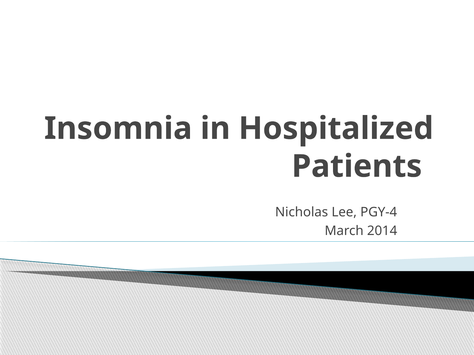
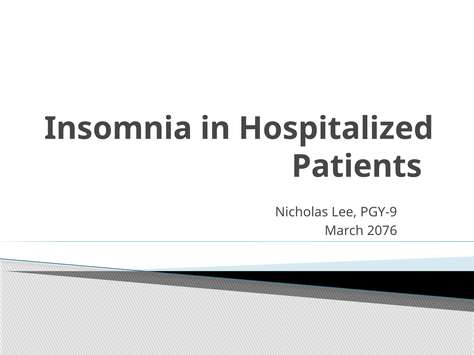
PGY-4: PGY-4 -> PGY-9 (379, 213)
2014: 2014 -> 2076 (382, 231)
